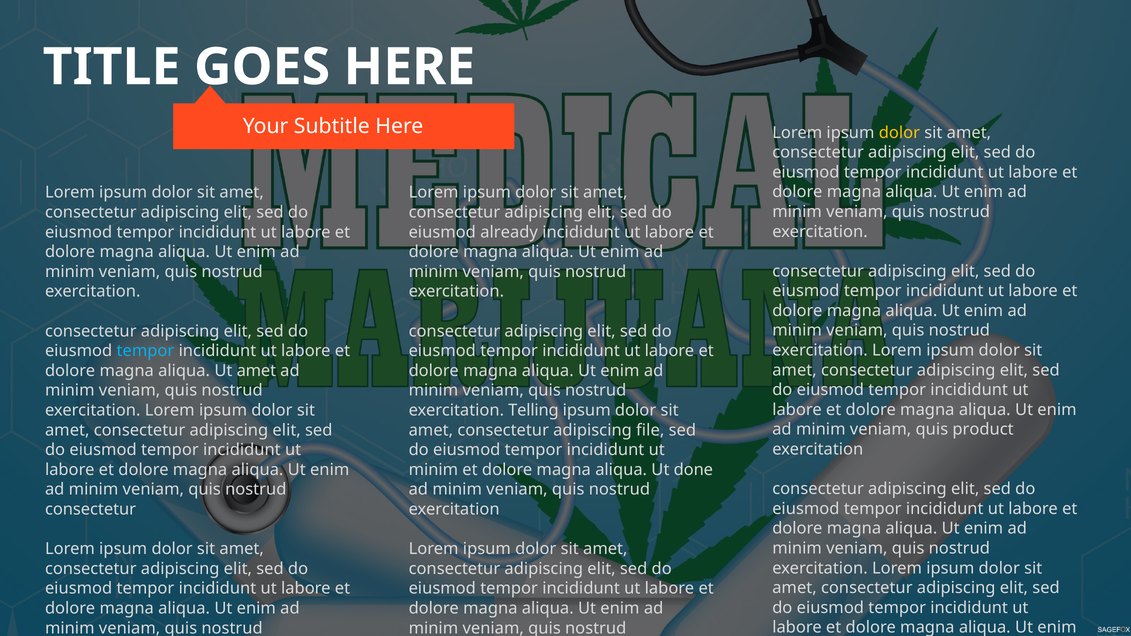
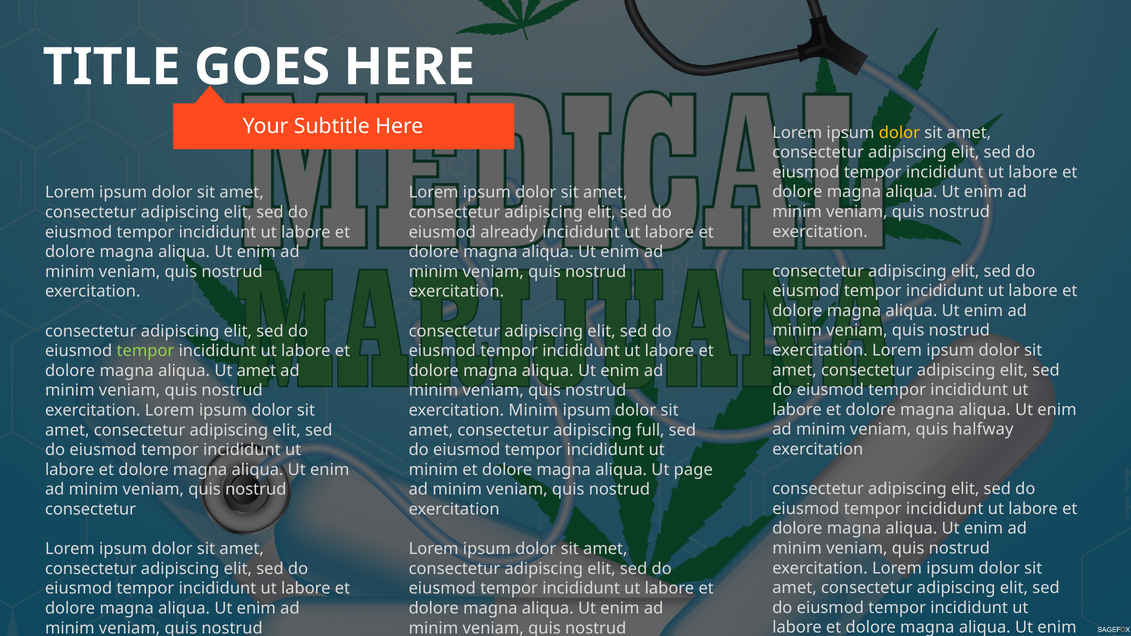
tempor colour: light blue -> light green (145, 351)
exercitation Telling: Telling -> Minim (533, 410)
product: product -> halfway (983, 430)
file: file -> full (650, 430)
done: done -> page (693, 470)
